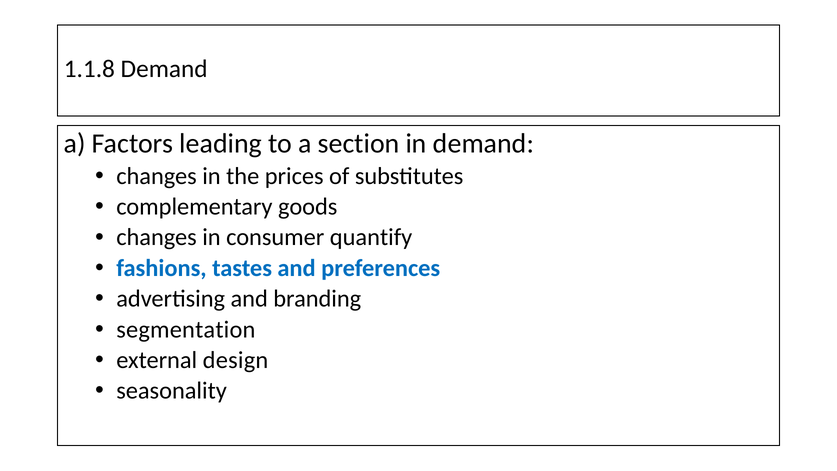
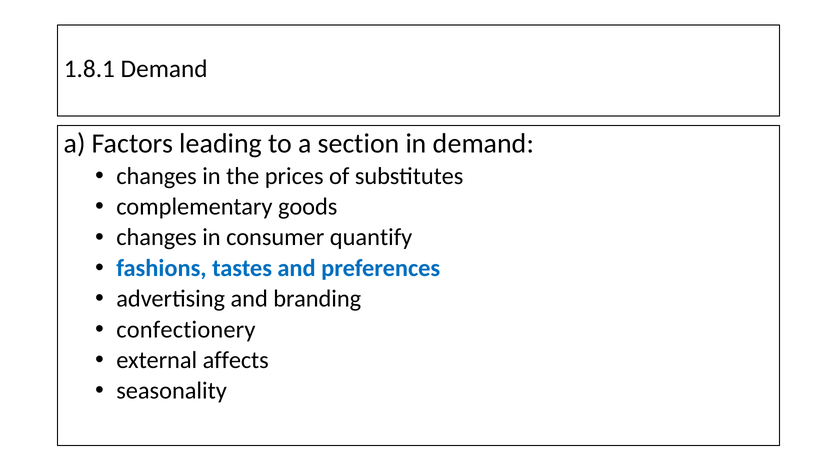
1.1.8: 1.1.8 -> 1.8.1 (89, 69)
segmentation: segmentation -> confectionery (186, 329)
design: design -> affects (236, 360)
